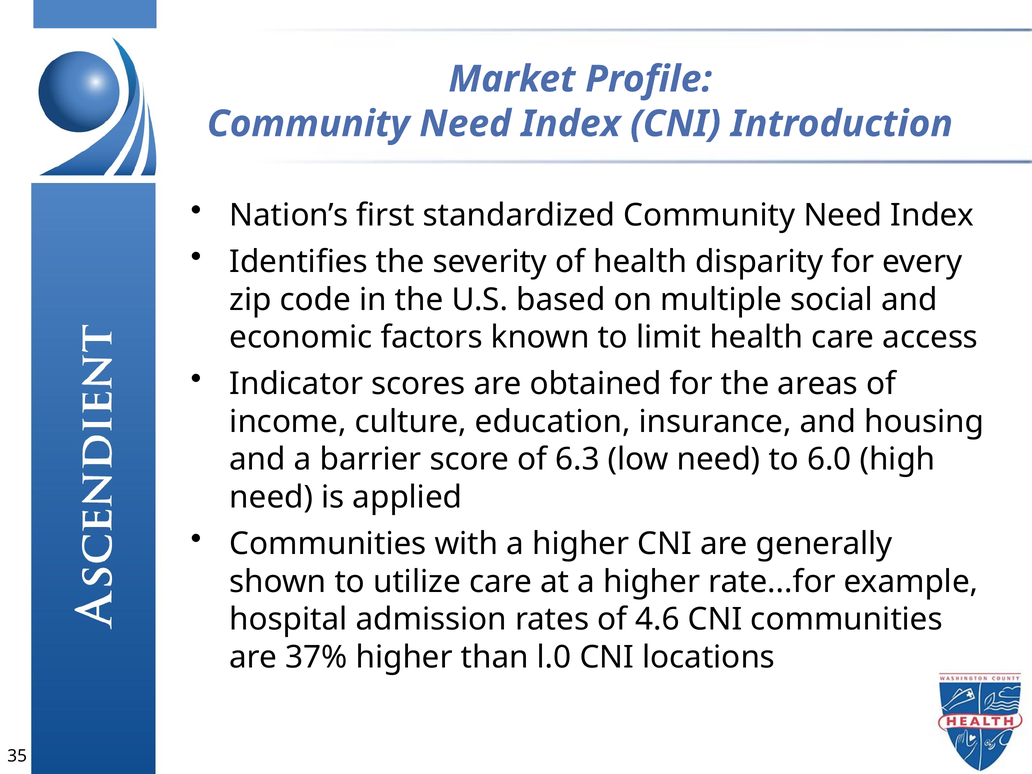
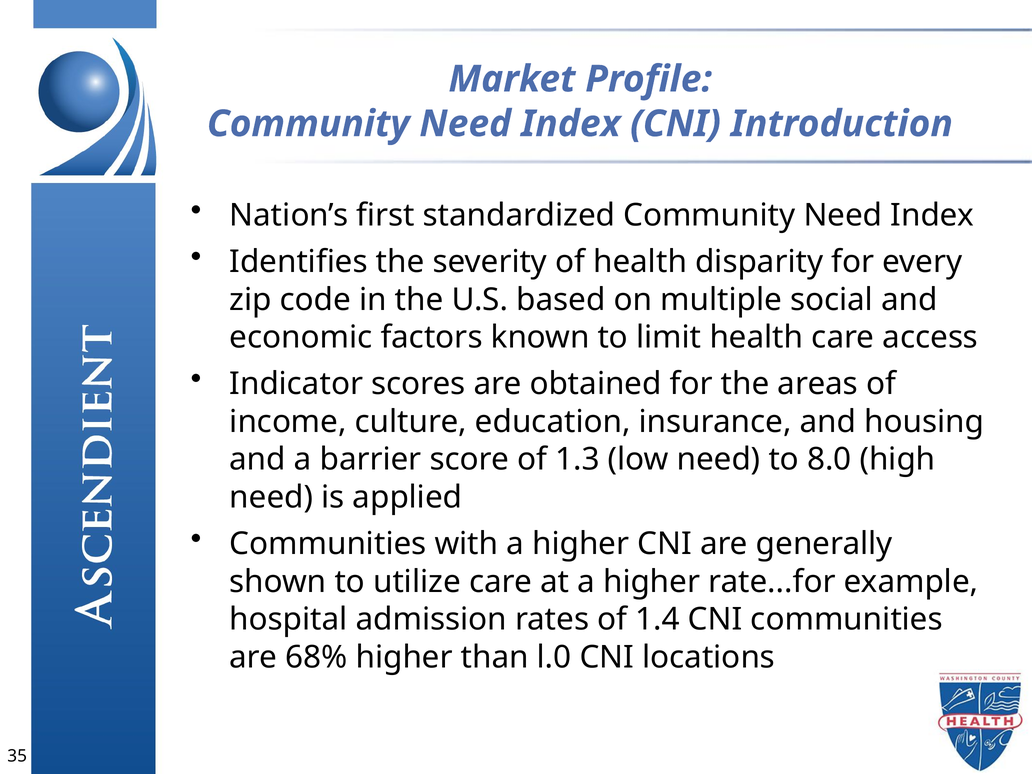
6.3: 6.3 -> 1.3 (577, 460)
6.0: 6.0 -> 8.0 (829, 460)
4.6: 4.6 -> 1.4 (658, 619)
37%: 37% -> 68% (316, 657)
